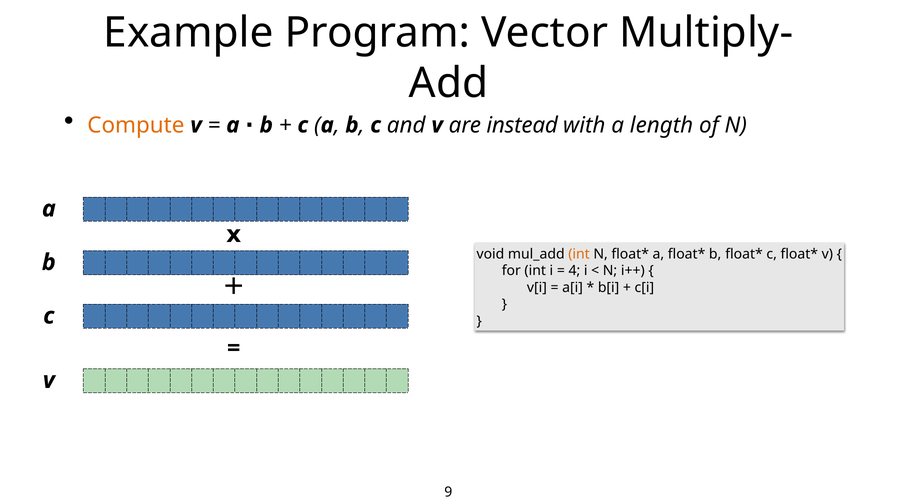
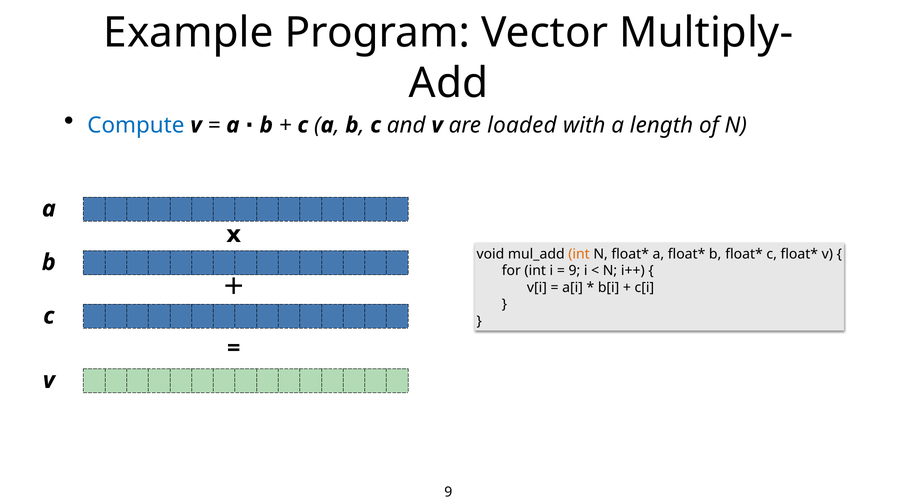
Compute colour: orange -> blue (136, 125)
instead: instead -> loaded (522, 125)
4: 4 -> 9 (574, 271)
